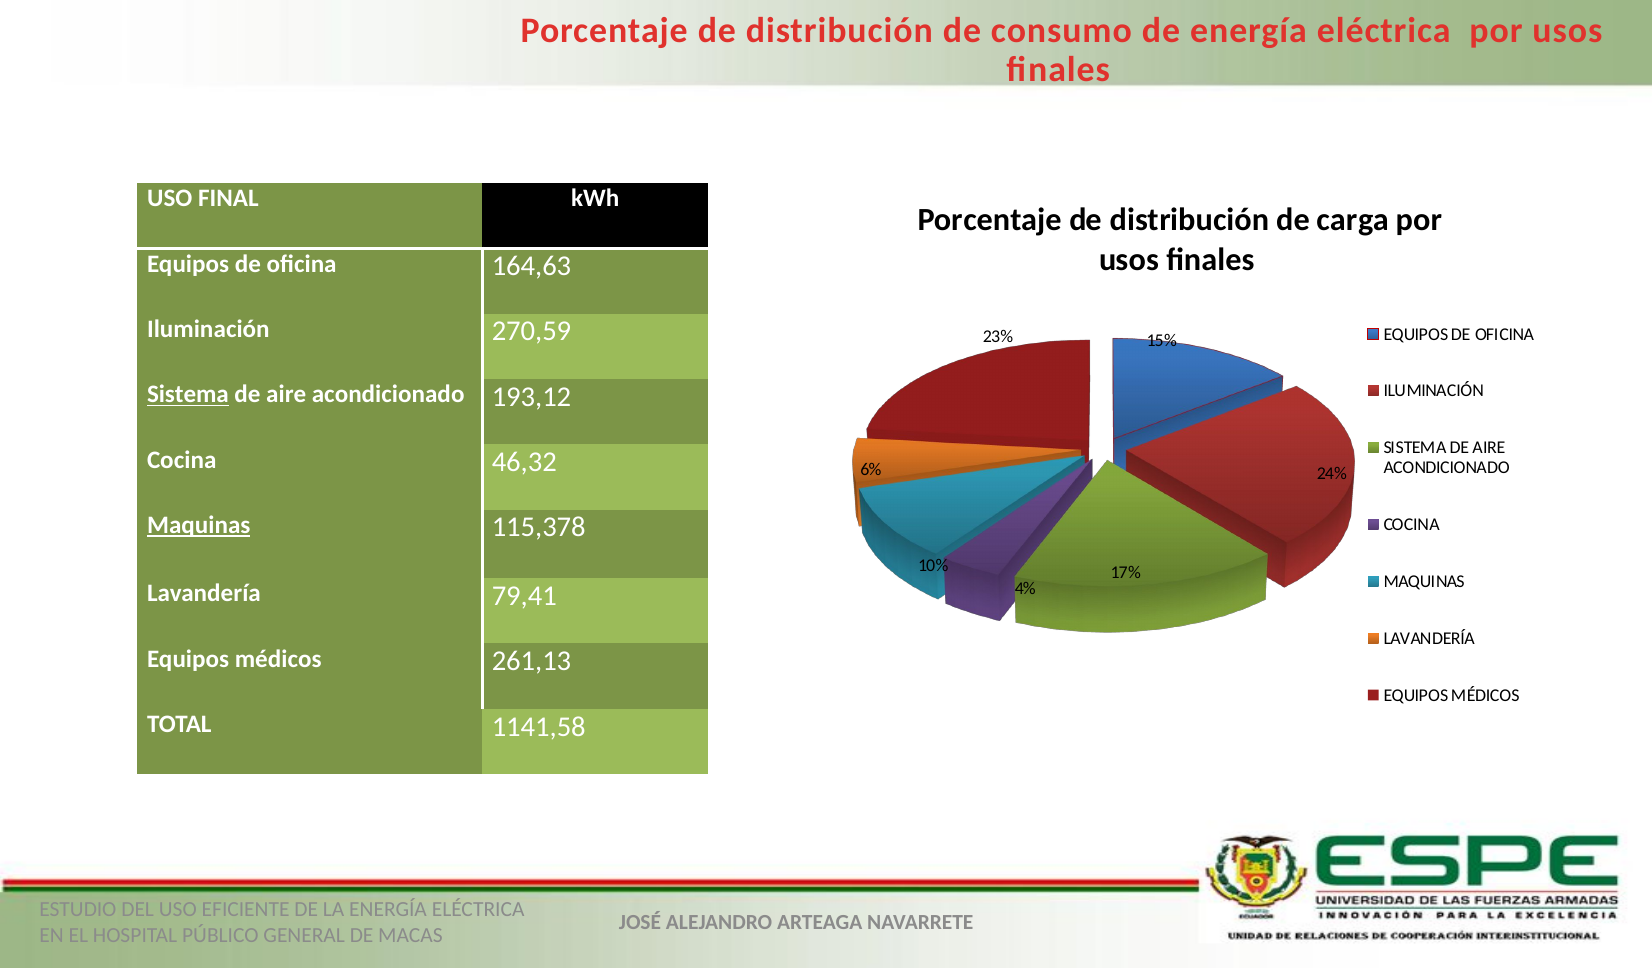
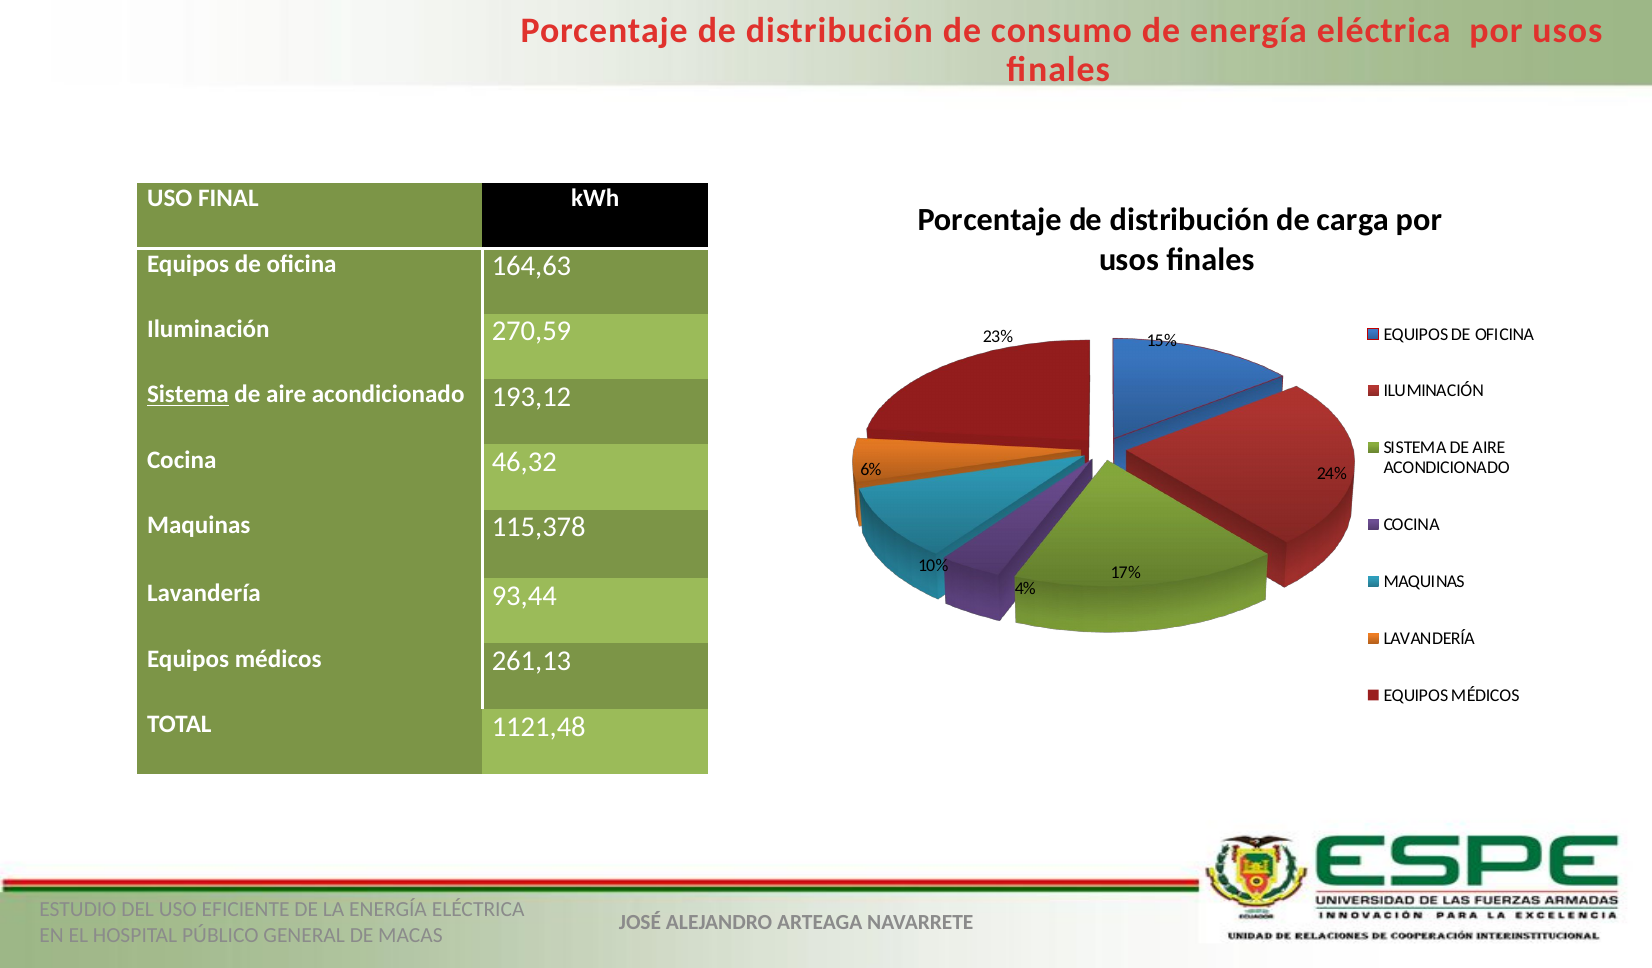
Maquinas underline: present -> none (199, 525)
79,41: 79,41 -> 93,44 (524, 596)
1141,58: 1141,58 -> 1121,48 (539, 727)
